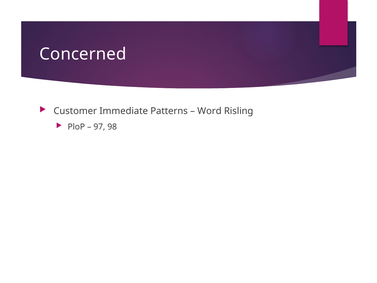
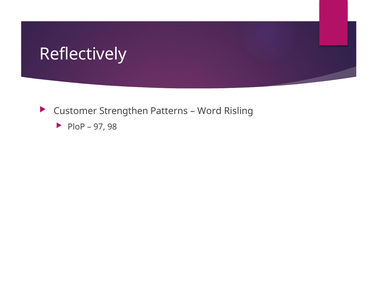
Concerned: Concerned -> Reflectively (83, 54)
Immediate: Immediate -> Strengthen (124, 111)
